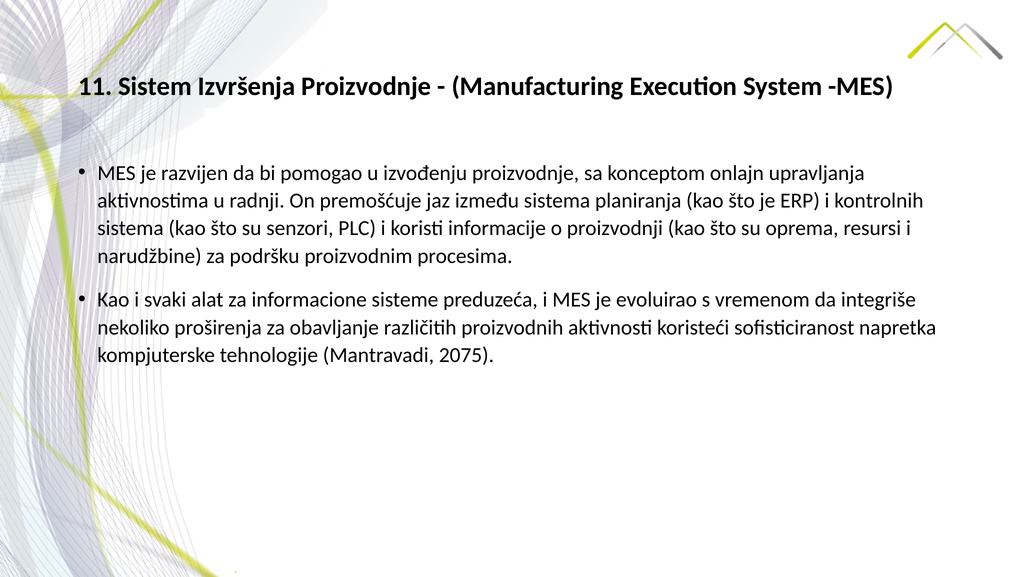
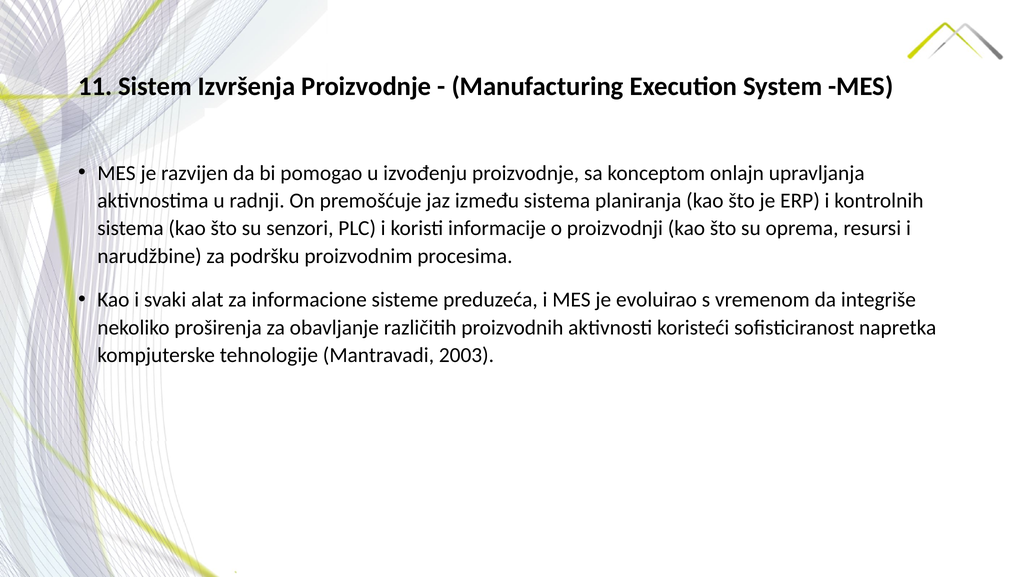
2075: 2075 -> 2003 (466, 355)
